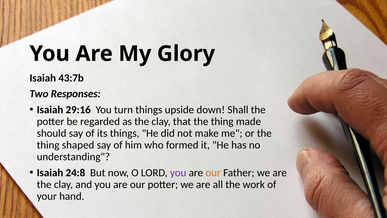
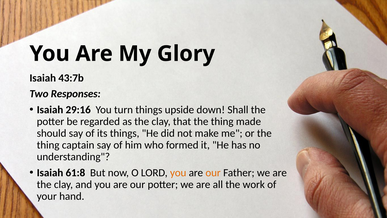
shaped: shaped -> captain (78, 145)
24:8: 24:8 -> 61:8 (75, 172)
you colour: purple -> orange (178, 172)
